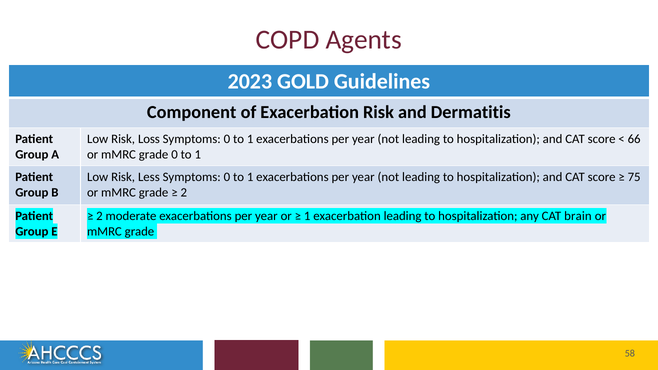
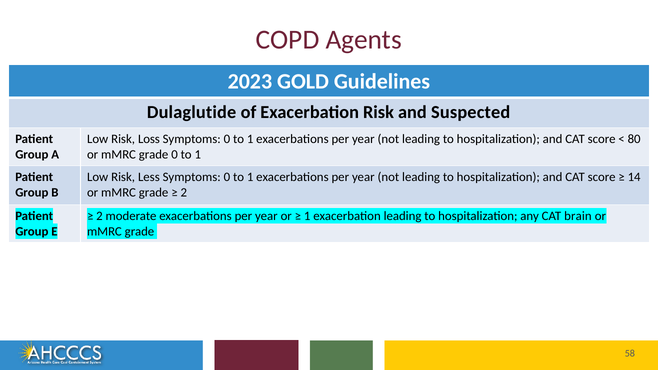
Component: Component -> Dulaglutide (192, 112)
Dermatitis: Dermatitis -> Suspected (471, 112)
66: 66 -> 80 (634, 139)
75: 75 -> 14 (634, 177)
